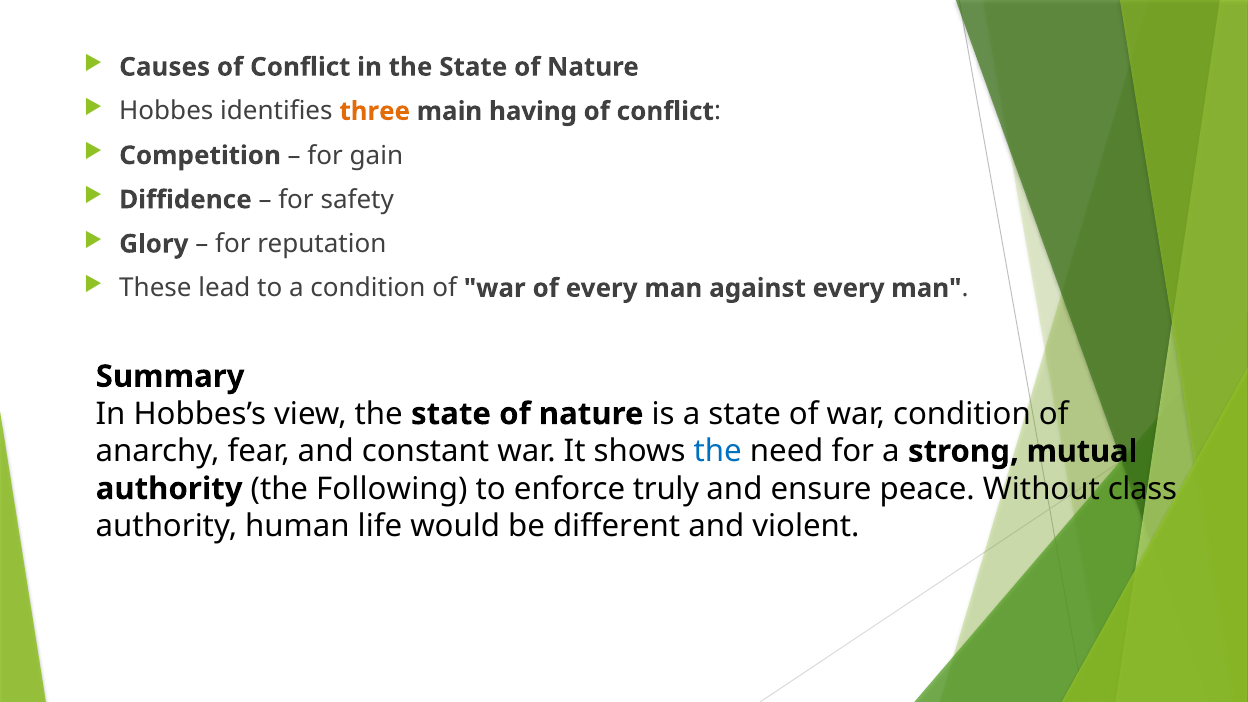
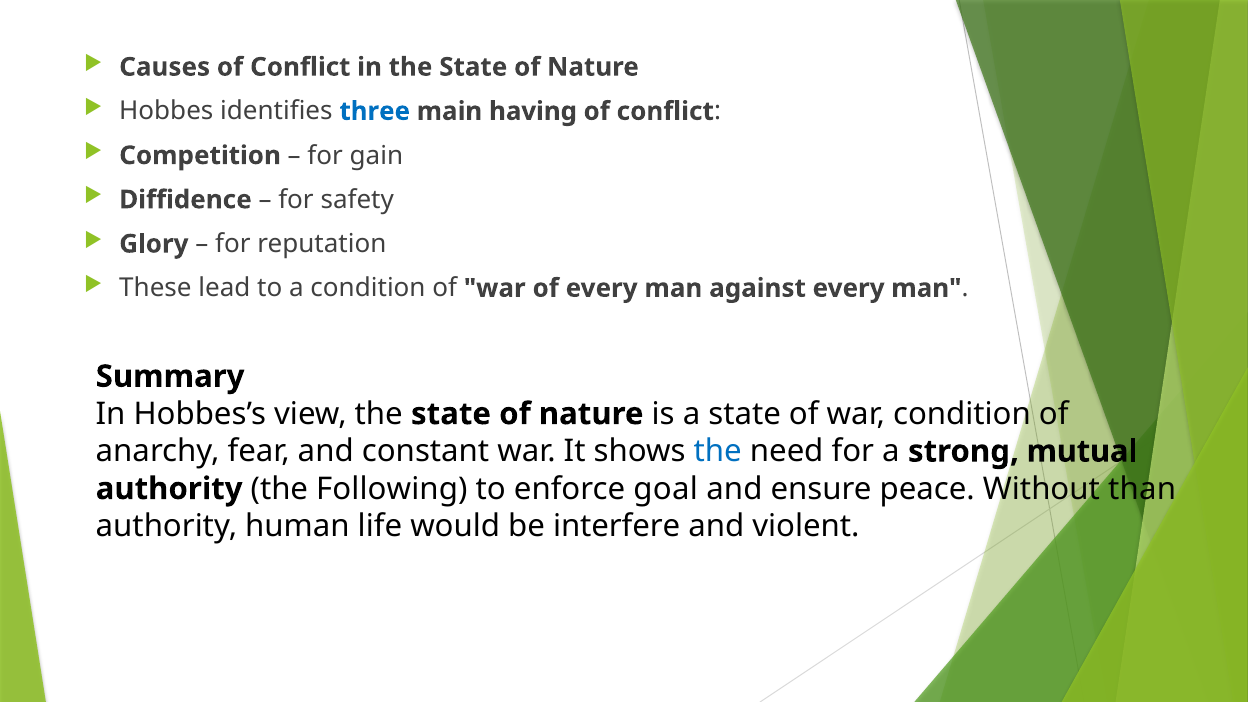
three colour: orange -> blue (375, 111)
truly: truly -> goal (666, 489)
class: class -> than (1142, 489)
different: different -> interfere (617, 526)
